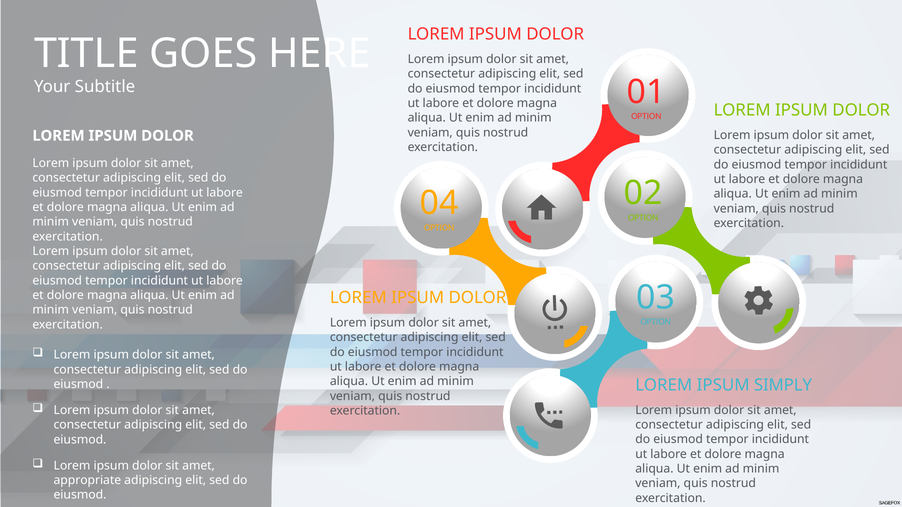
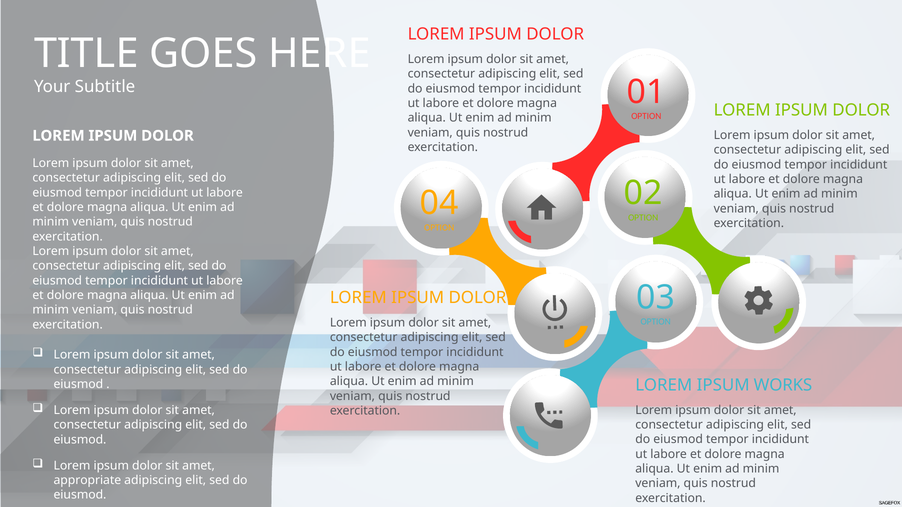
SIMPLY: SIMPLY -> WORKS (783, 385)
